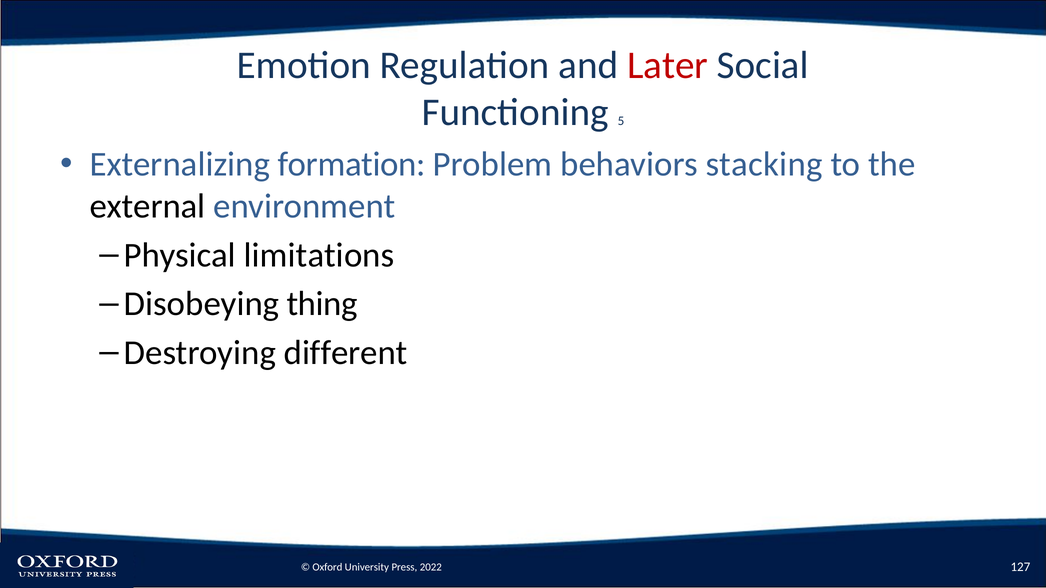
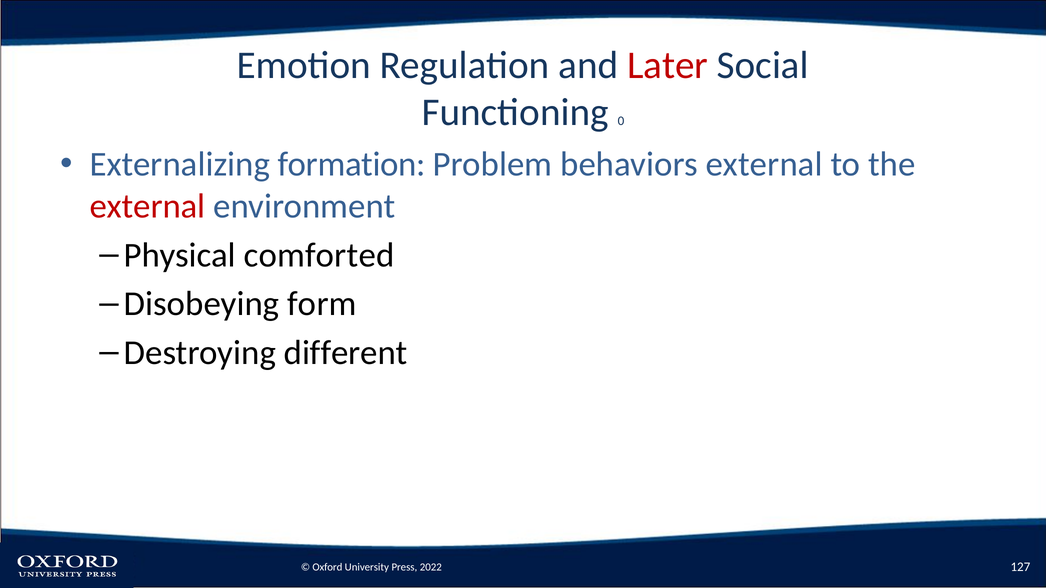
5: 5 -> 0 (621, 121)
behaviors stacking: stacking -> external (764, 165)
external colour: black -> red (147, 206)
limitations: limitations -> comforted (319, 255)
thing: thing -> form (322, 304)
